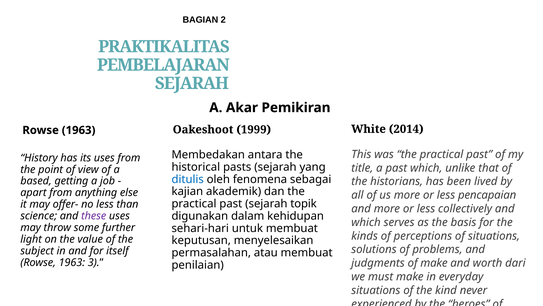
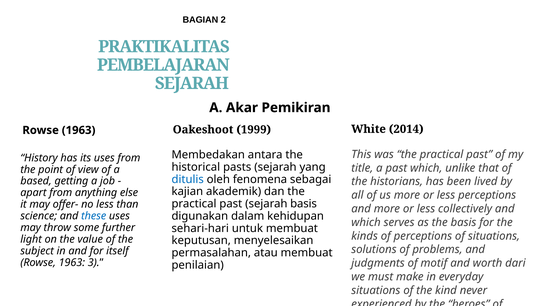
less pencapaian: pencapaian -> perceptions (487, 195)
sejarah topik: topik -> basis (304, 203)
these colour: purple -> blue (94, 216)
of make: make -> motif (434, 263)
